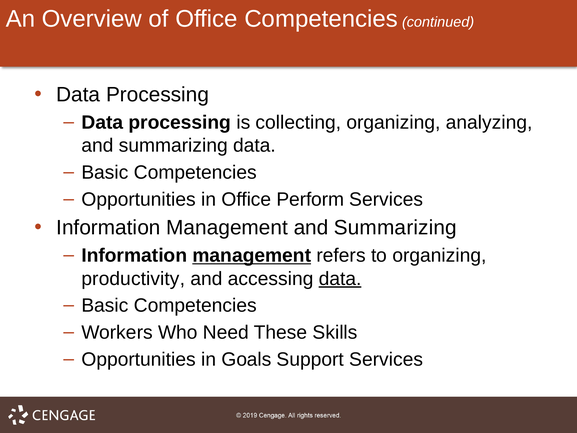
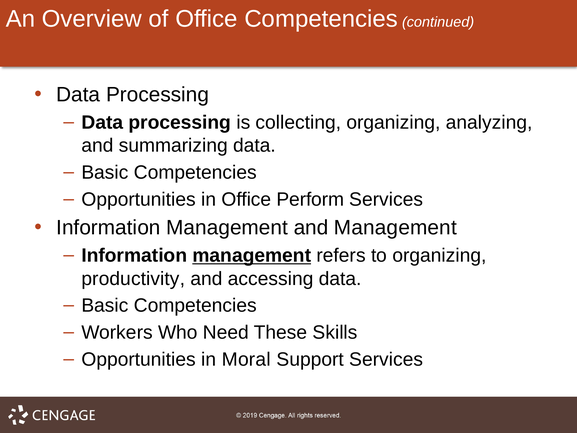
Management and Summarizing: Summarizing -> Management (395, 228)
data underline: present -> none (340, 278)
Goals: Goals -> Moral (246, 359)
